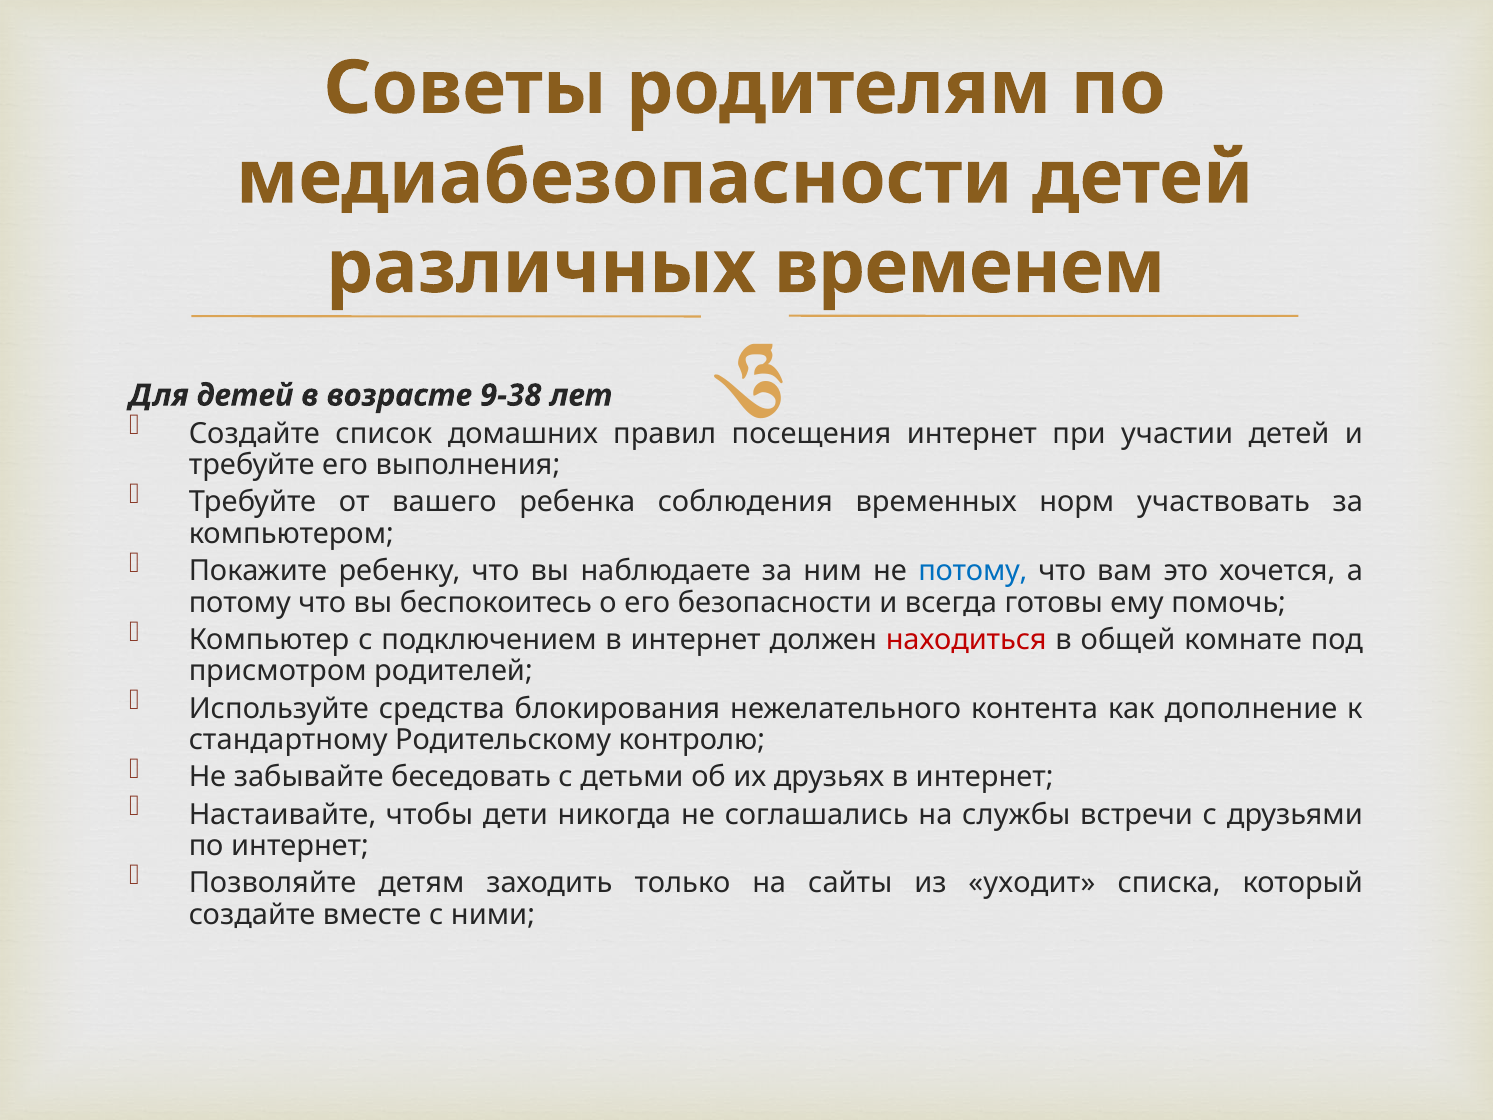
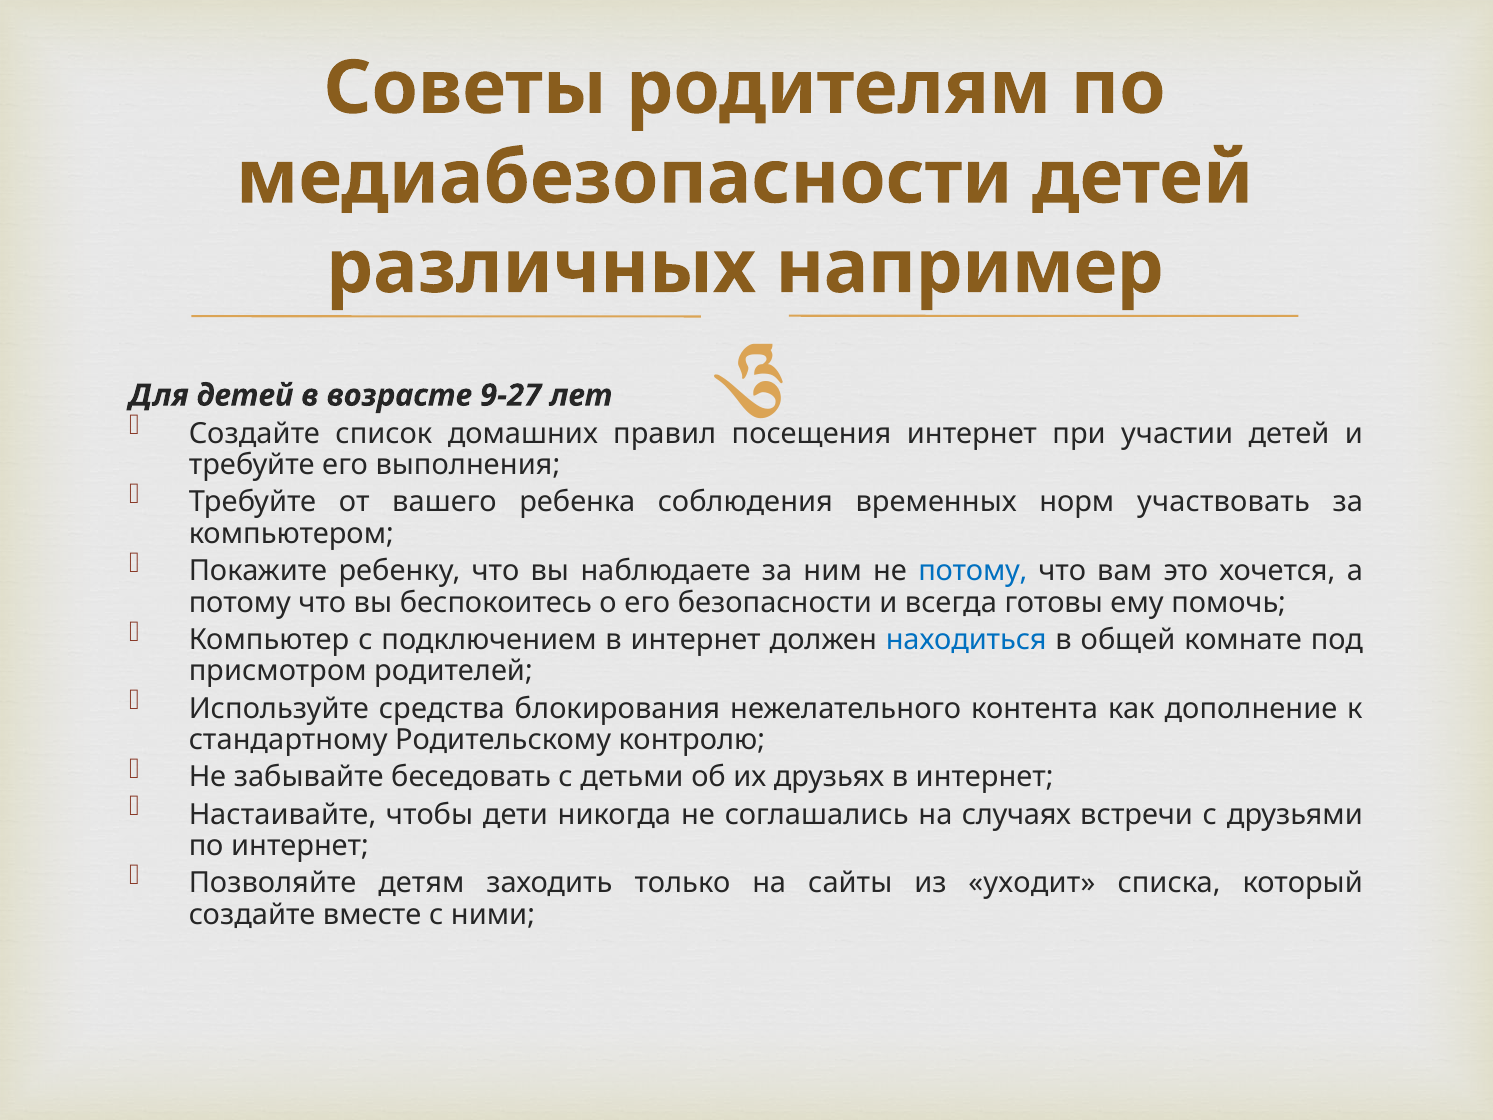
временем: временем -> например (970, 267)
9-38: 9-38 -> 9-27 (511, 395)
находиться colour: red -> blue (966, 640)
службы: службы -> случаях (1016, 814)
